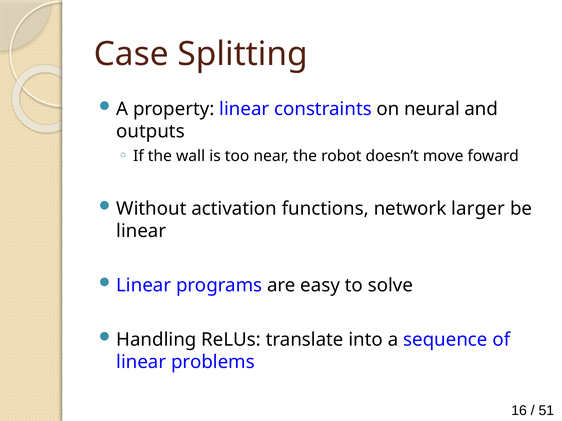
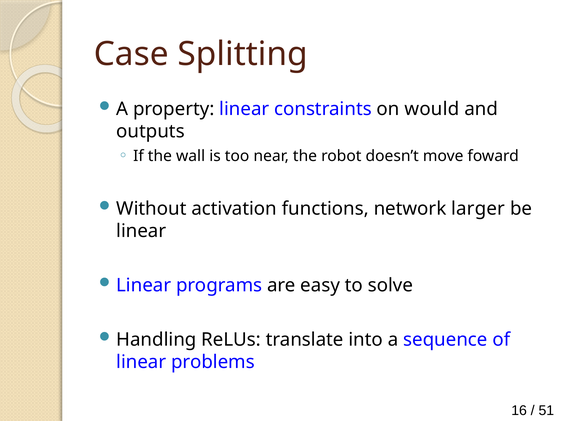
neural: neural -> would (432, 109)
